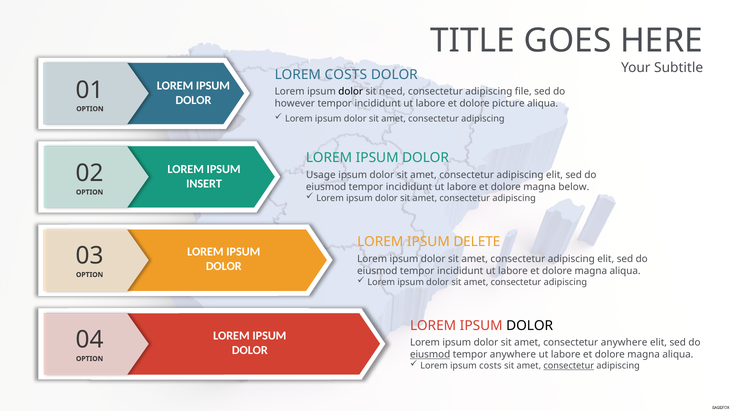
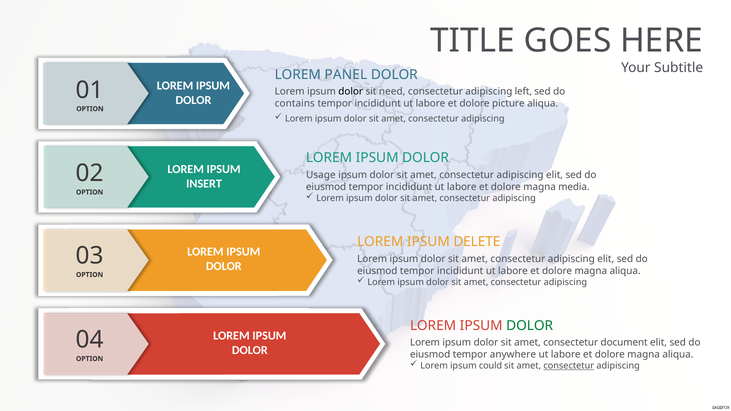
LOREM COSTS: COSTS -> PANEL (346, 75)
file: file -> left (523, 92)
however: however -> contains (295, 104)
below: below -> media (574, 187)
DOLOR colour: black -> green (530, 326)
consectetur anywhere: anywhere -> document (624, 343)
eiusmod underline: present -> none (430, 355)
ipsum costs: costs -> could (490, 366)
